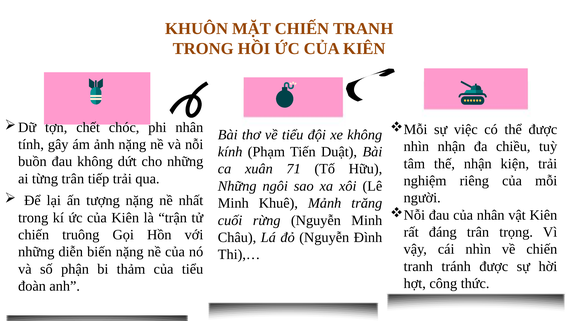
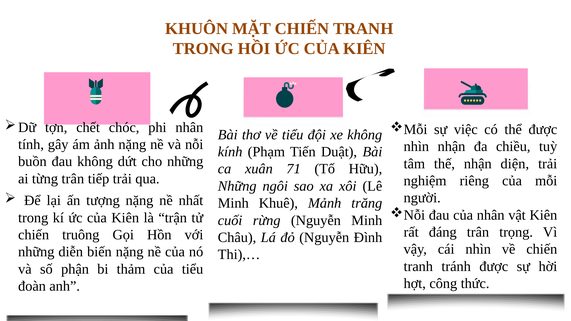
kiện: kiện -> diện (515, 164)
